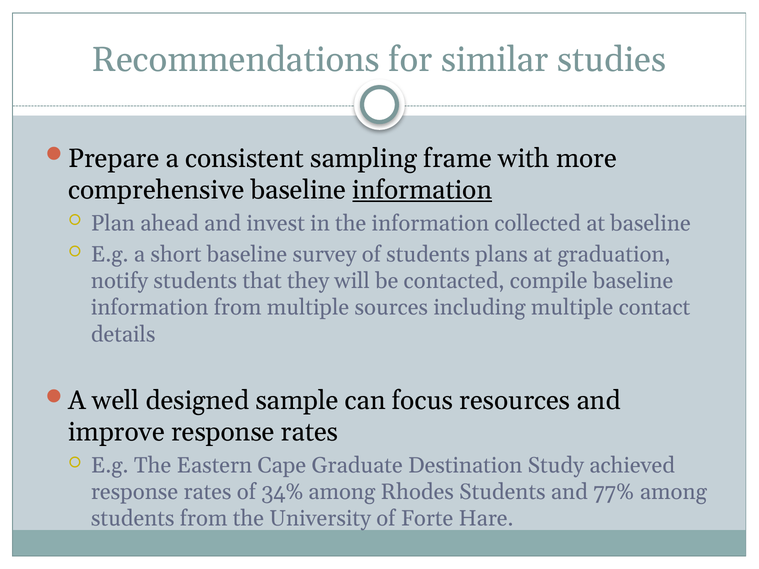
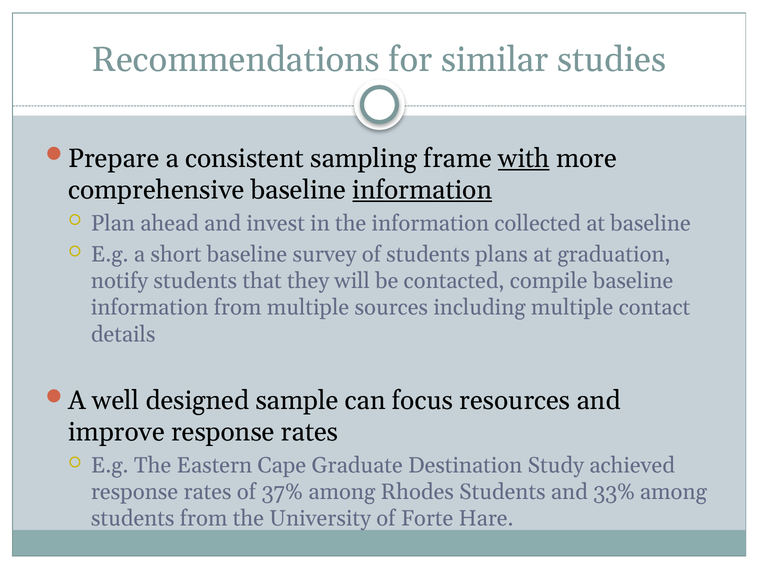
with underline: none -> present (524, 158)
34%: 34% -> 37% (282, 492)
77%: 77% -> 33% (614, 492)
